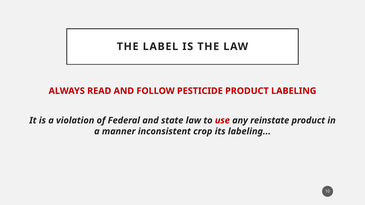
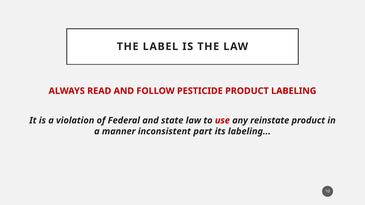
crop: crop -> part (203, 132)
